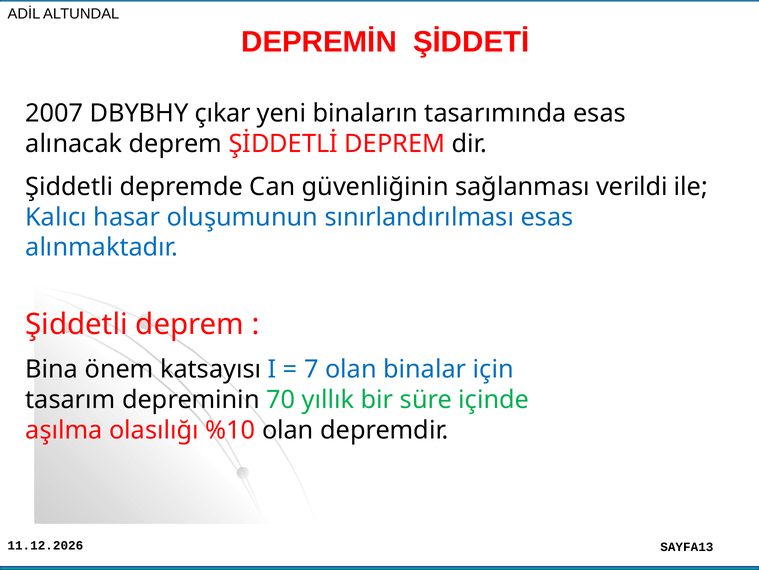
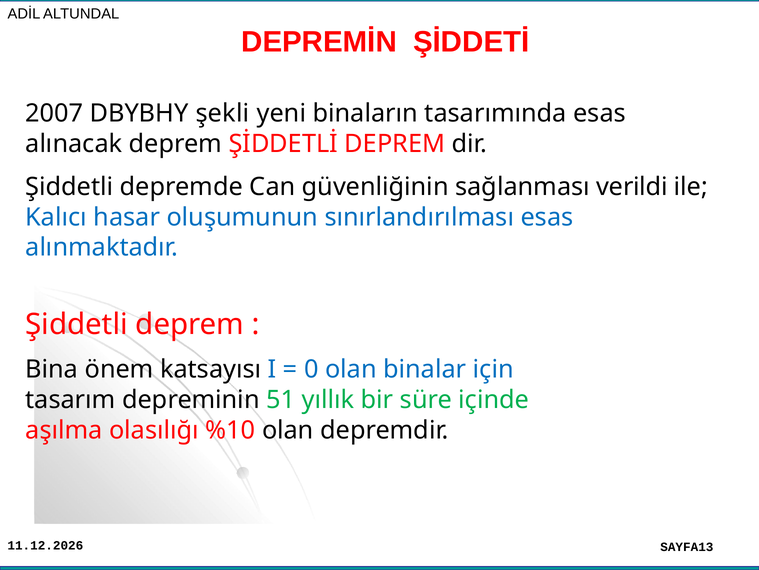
çıkar: çıkar -> şekli (223, 113)
7: 7 -> 0 (311, 369)
70: 70 -> 51 (281, 400)
